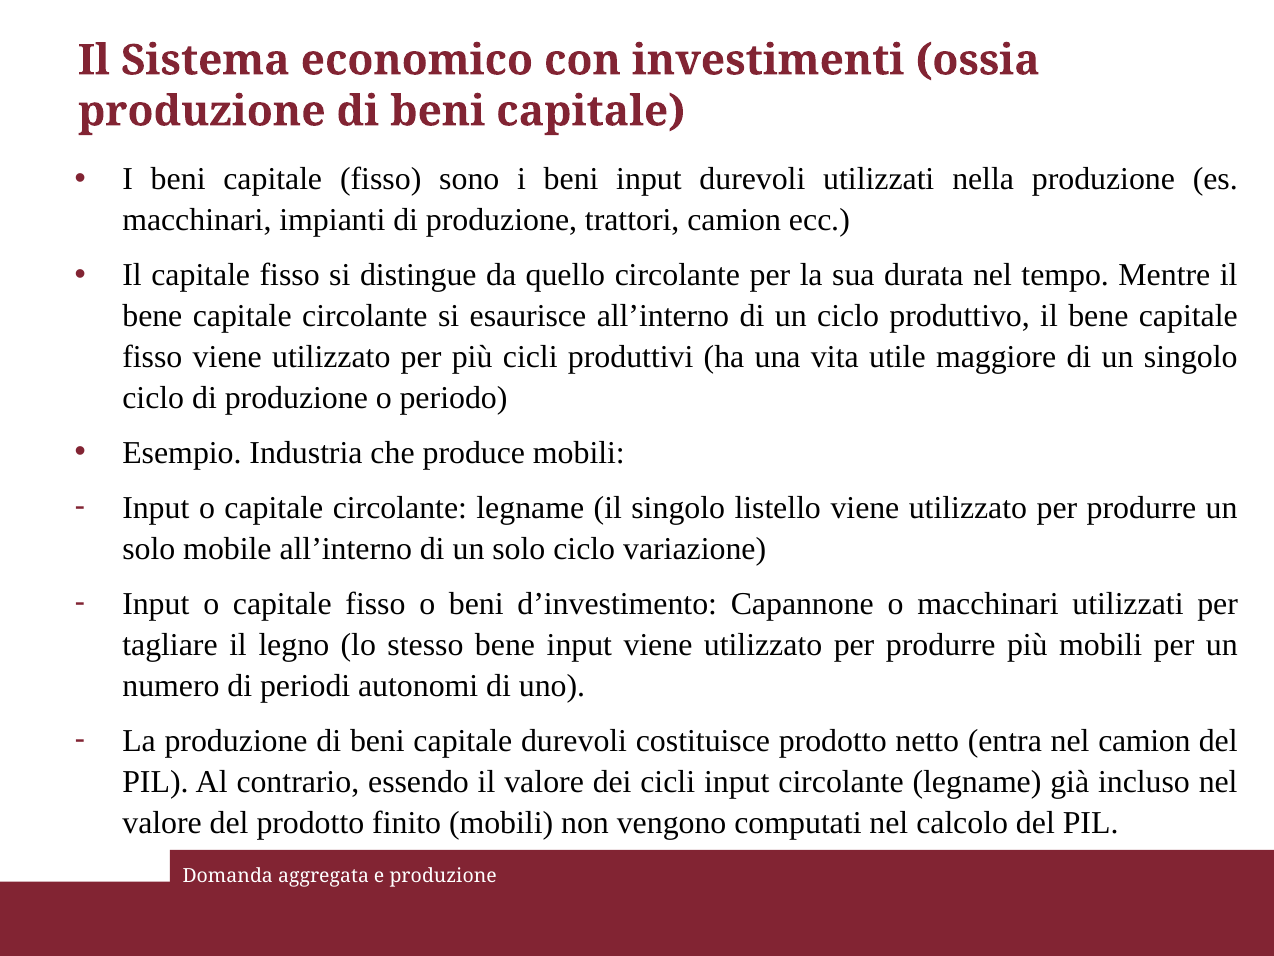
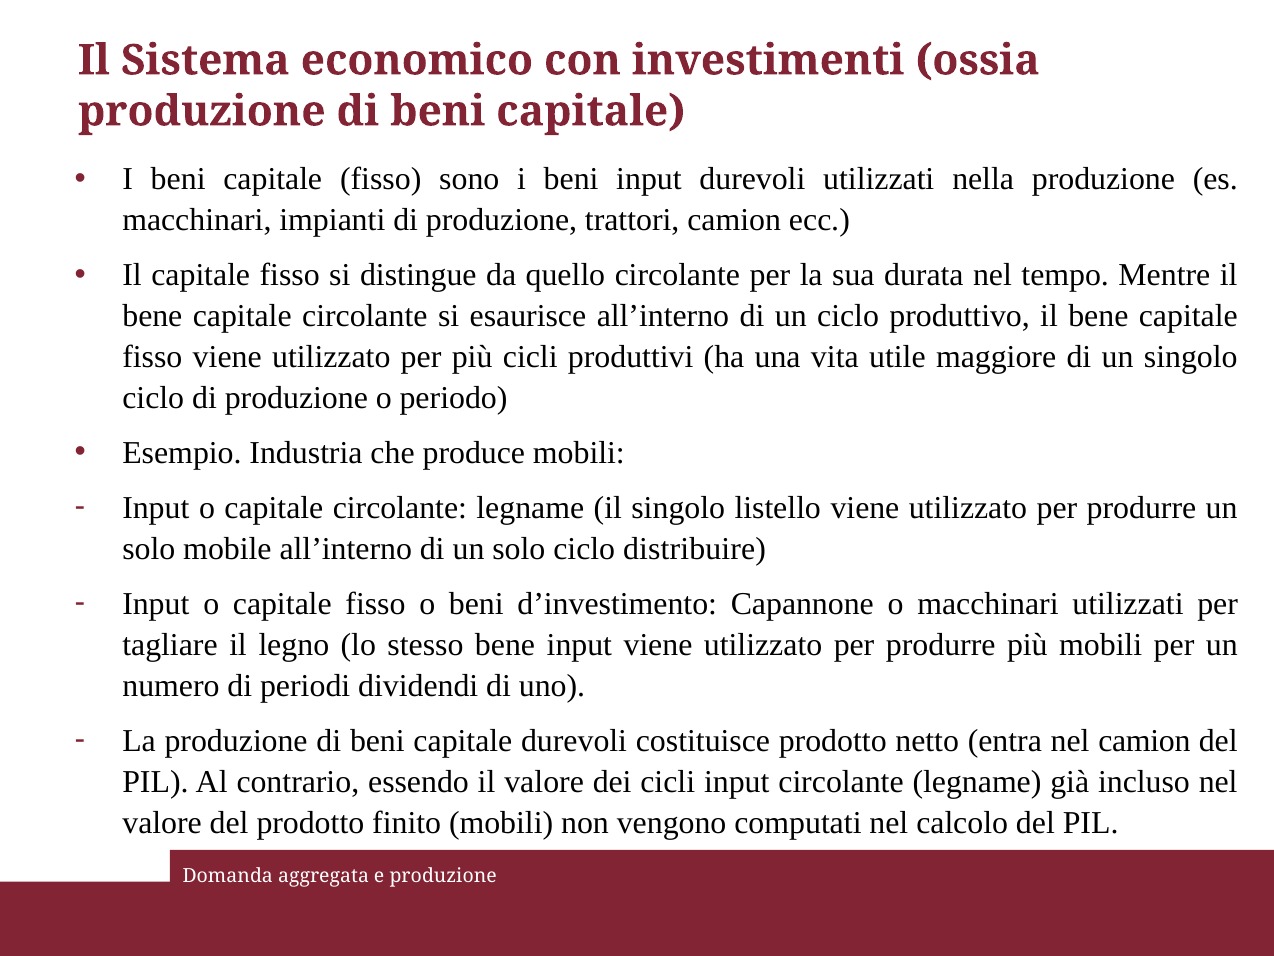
variazione: variazione -> distribuire (695, 549)
autonomi: autonomi -> dividendi (418, 685)
